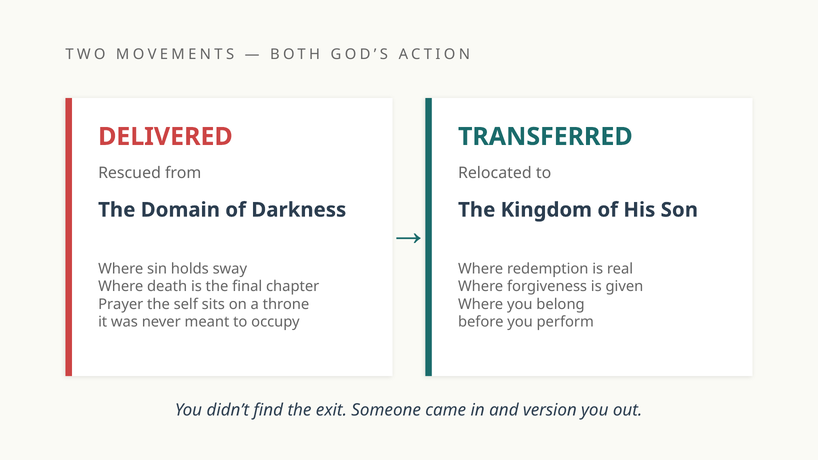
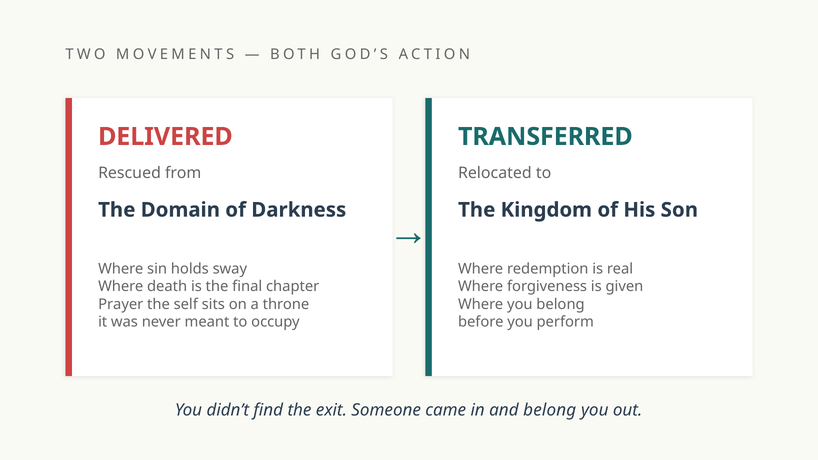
and version: version -> belong (550, 410)
